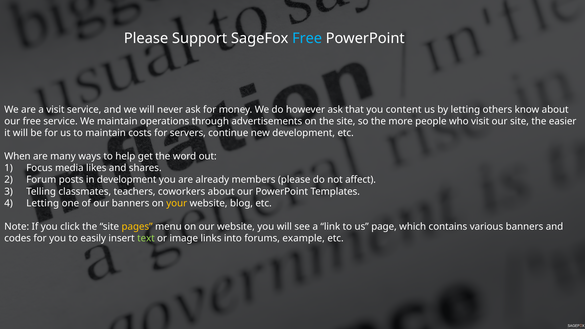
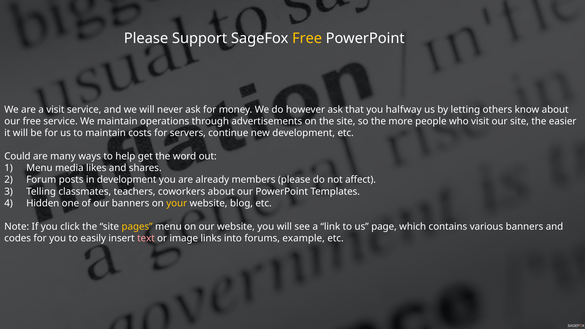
Free colour: light blue -> yellow (307, 38)
content: content -> halfway (404, 110)
When: When -> Could (17, 156)
Focus: Focus -> Menu (39, 168)
Letting: Letting -> Hidden (43, 203)
text colour: light green -> pink (146, 238)
